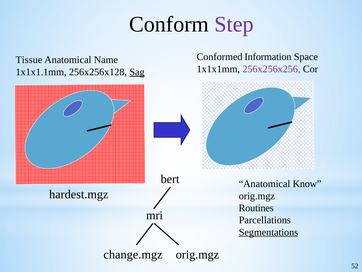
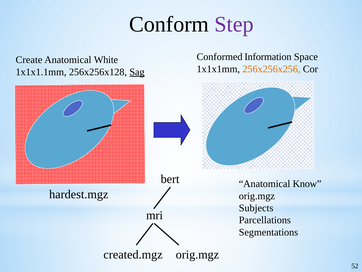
Tissue: Tissue -> Create (29, 60)
Name: Name -> White (106, 60)
256x256x256 colour: purple -> orange (271, 69)
Routines: Routines -> Subjects (256, 208)
Segmentations underline: present -> none (268, 232)
change.mgz: change.mgz -> created.mgz (133, 254)
